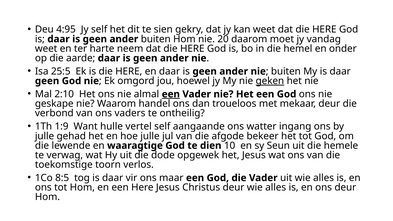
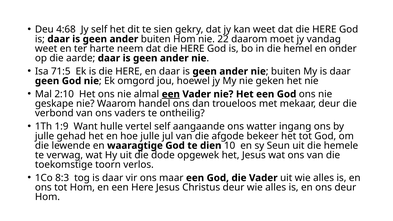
4:95: 4:95 -> 4:68 (66, 30)
20: 20 -> 22 (223, 39)
25:5: 25:5 -> 71:5 (61, 71)
geken underline: present -> none (270, 81)
8:5: 8:5 -> 8:3 (62, 178)
